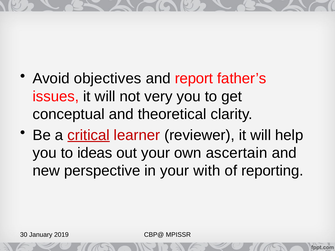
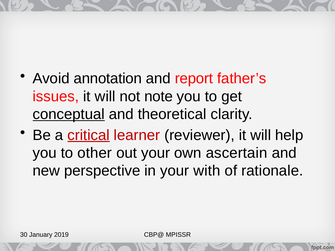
objectives: objectives -> annotation (108, 79)
very: very -> note (159, 97)
conceptual underline: none -> present (69, 114)
ideas: ideas -> other (95, 153)
reporting: reporting -> rationale (272, 171)
